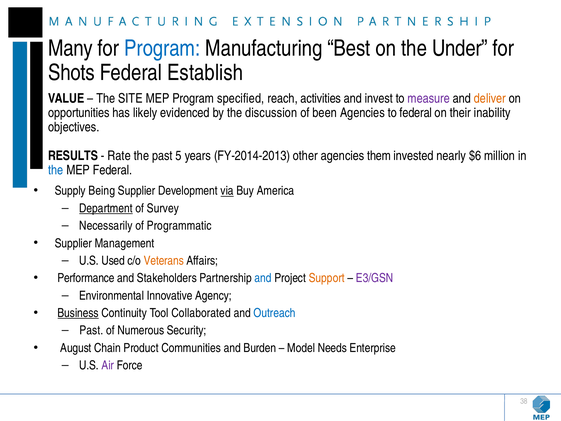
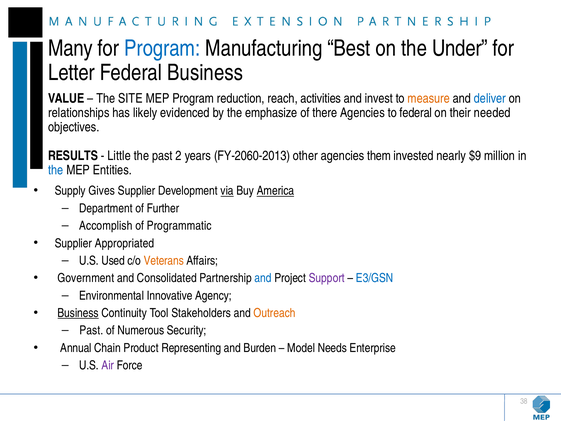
Shots: Shots -> Letter (72, 73)
Federal Establish: Establish -> Business (205, 73)
specified: specified -> reduction (241, 98)
measure colour: purple -> orange (429, 98)
deliver colour: orange -> blue (490, 98)
opportunities: opportunities -> relationships (79, 113)
discussion: discussion -> emphasize (271, 113)
been: been -> there (325, 113)
inability: inability -> needed (492, 113)
Rate: Rate -> Little (119, 156)
5: 5 -> 2 (179, 156)
FY-2014-2013: FY-2014-2013 -> FY-2060-2013 (252, 156)
$6: $6 -> $9 (475, 156)
MEP Federal: Federal -> Entities (112, 170)
Being: Being -> Gives (102, 191)
America underline: none -> present (275, 191)
Department underline: present -> none (106, 208)
Survey: Survey -> Further (163, 208)
Necessarily: Necessarily -> Accomplish (106, 226)
Management: Management -> Appropriated (125, 243)
Performance: Performance -> Government (86, 278)
Stakeholders: Stakeholders -> Consolidated (167, 278)
Support colour: orange -> purple (327, 278)
E3/GSN colour: purple -> blue (375, 278)
Collaborated: Collaborated -> Stakeholders (201, 313)
Outreach colour: blue -> orange (275, 313)
August: August -> Annual (76, 348)
Communities: Communities -> Representing (191, 348)
